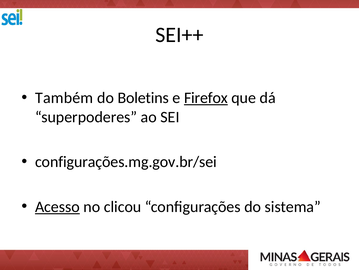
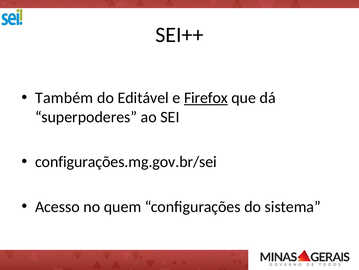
Boletins: Boletins -> Editável (143, 98)
Acesso underline: present -> none (57, 206)
clicou: clicou -> quem (123, 206)
